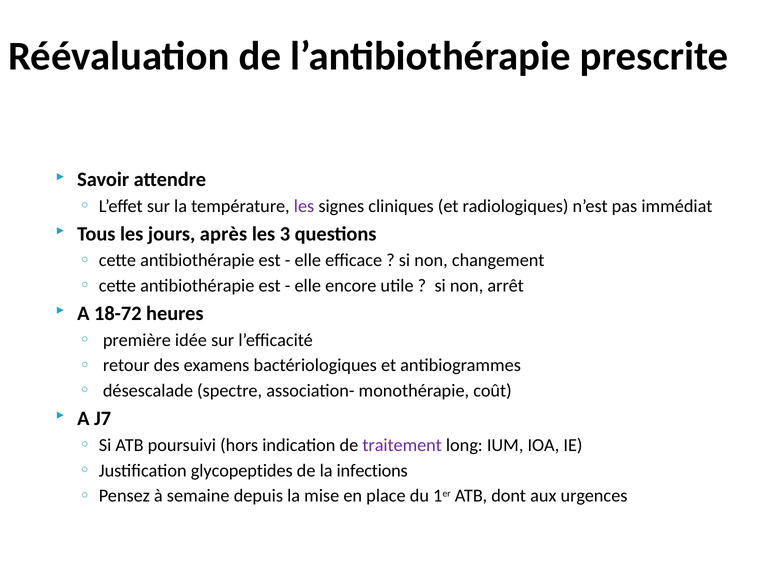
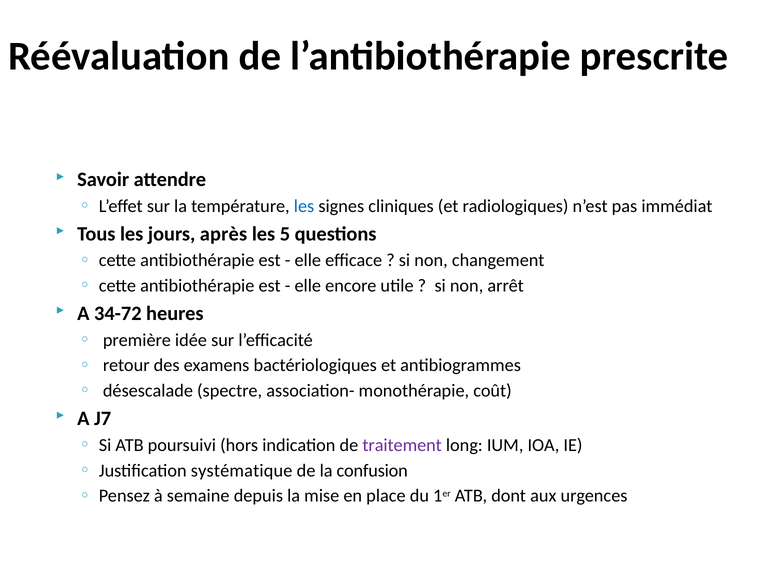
les colour: purple -> blue (304, 206)
3: 3 -> 5 (285, 234)
18-72: 18-72 -> 34-72 (118, 313)
glycopeptides: glycopeptides -> systématique (242, 470)
infections: infections -> confusion (372, 470)
